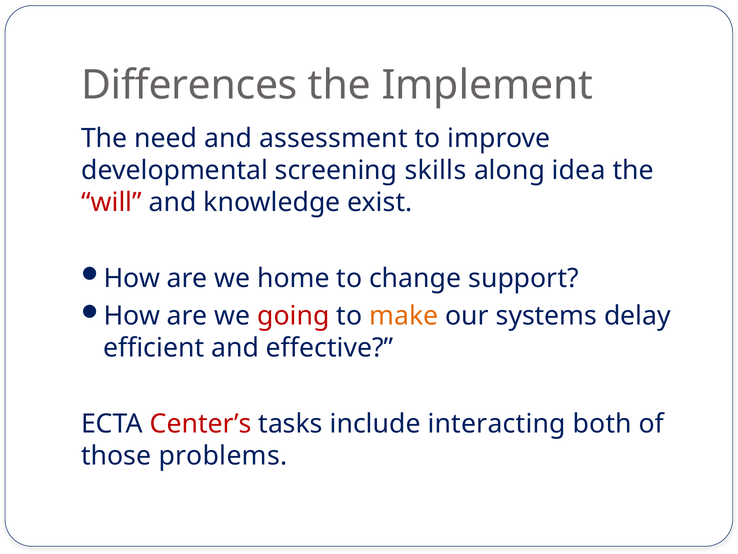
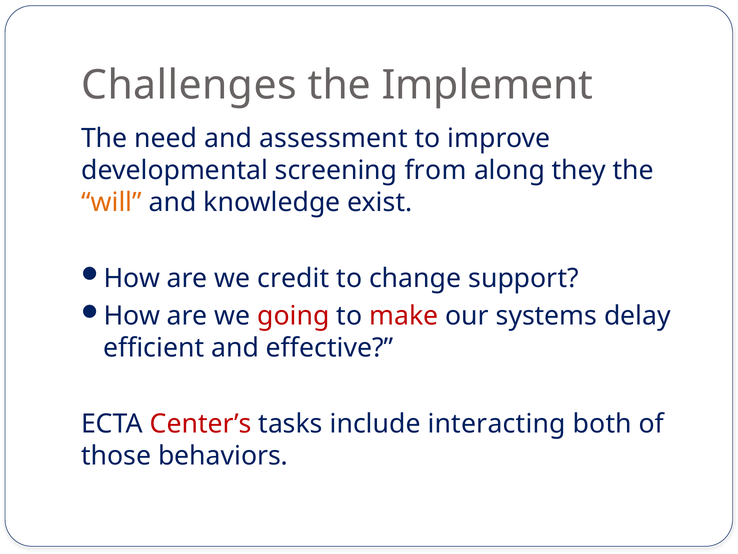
Differences: Differences -> Challenges (189, 85)
skills: skills -> from (436, 170)
idea: idea -> they (579, 170)
will colour: red -> orange (112, 202)
home: home -> credit (293, 278)
make colour: orange -> red (404, 316)
problems: problems -> behaviors (223, 456)
